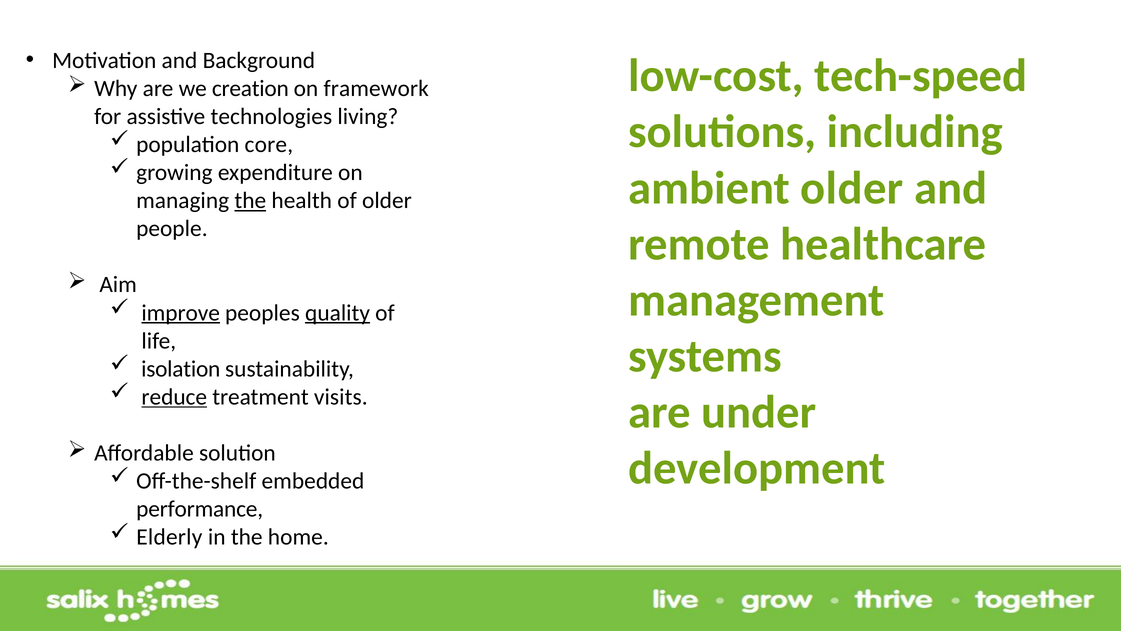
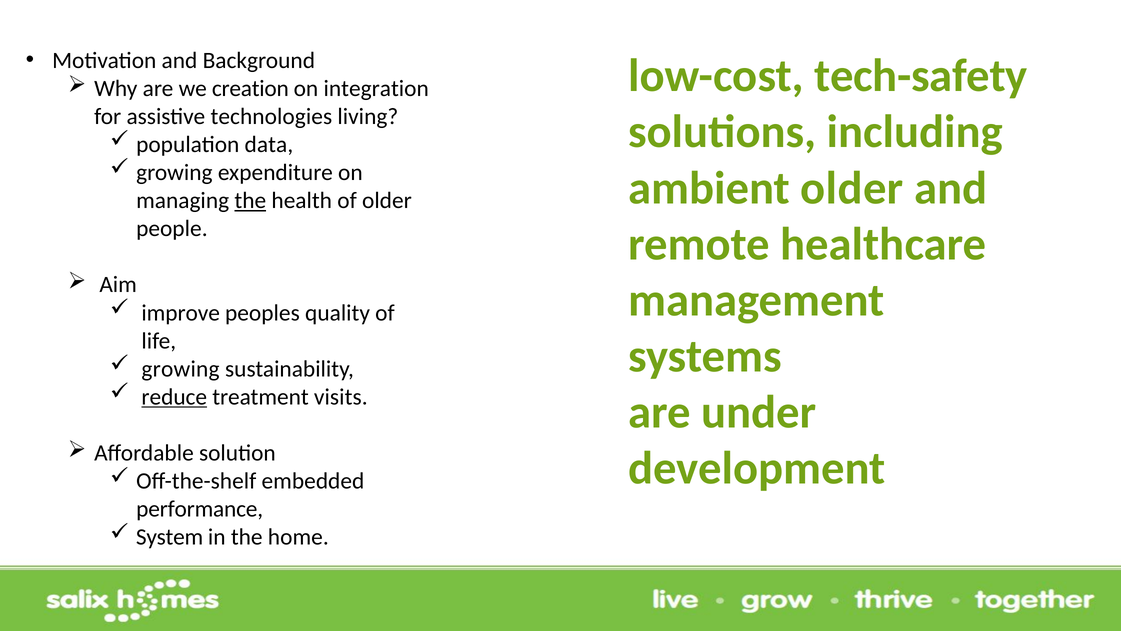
tech-speed: tech-speed -> tech-safety (921, 76)
framework: framework -> integration (376, 88)
core: core -> data (269, 144)
improve underline: present -> none (181, 313)
quality underline: present -> none (338, 313)
isolation: isolation -> growing (181, 369)
Elderly: Elderly -> System (170, 537)
